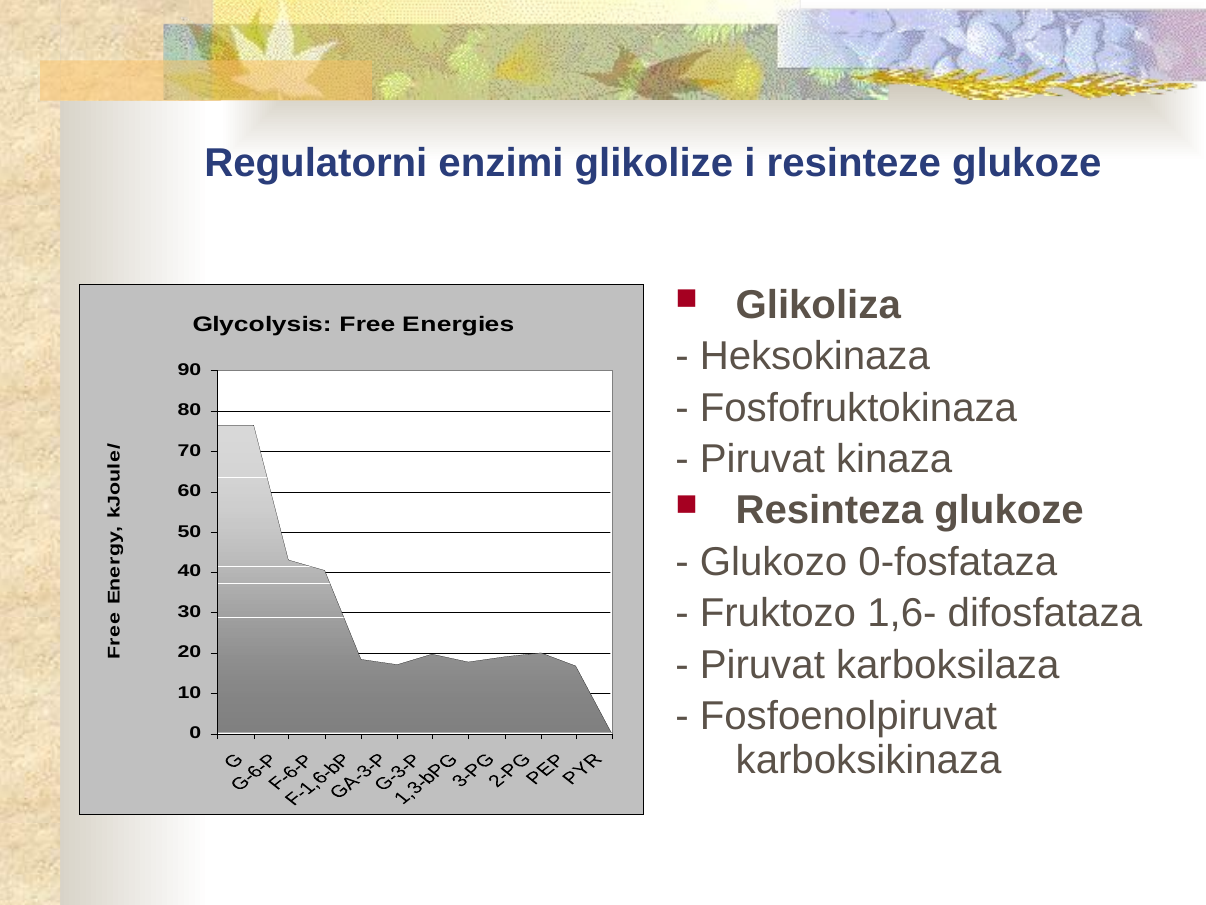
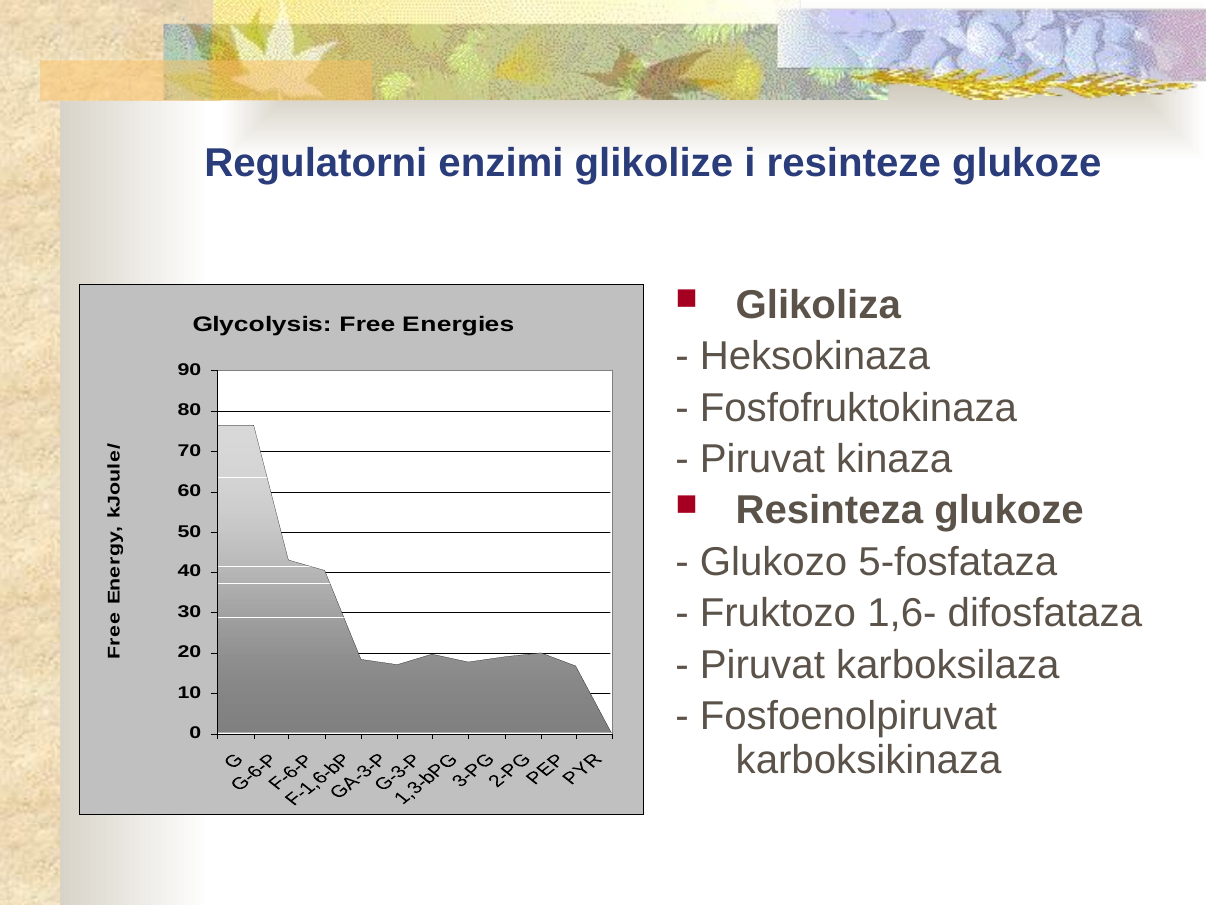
0-fosfataza: 0-fosfataza -> 5-fosfataza (958, 562)
